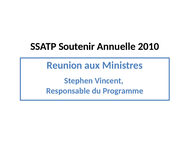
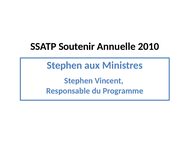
Reunion: Reunion -> Stephen (64, 65)
